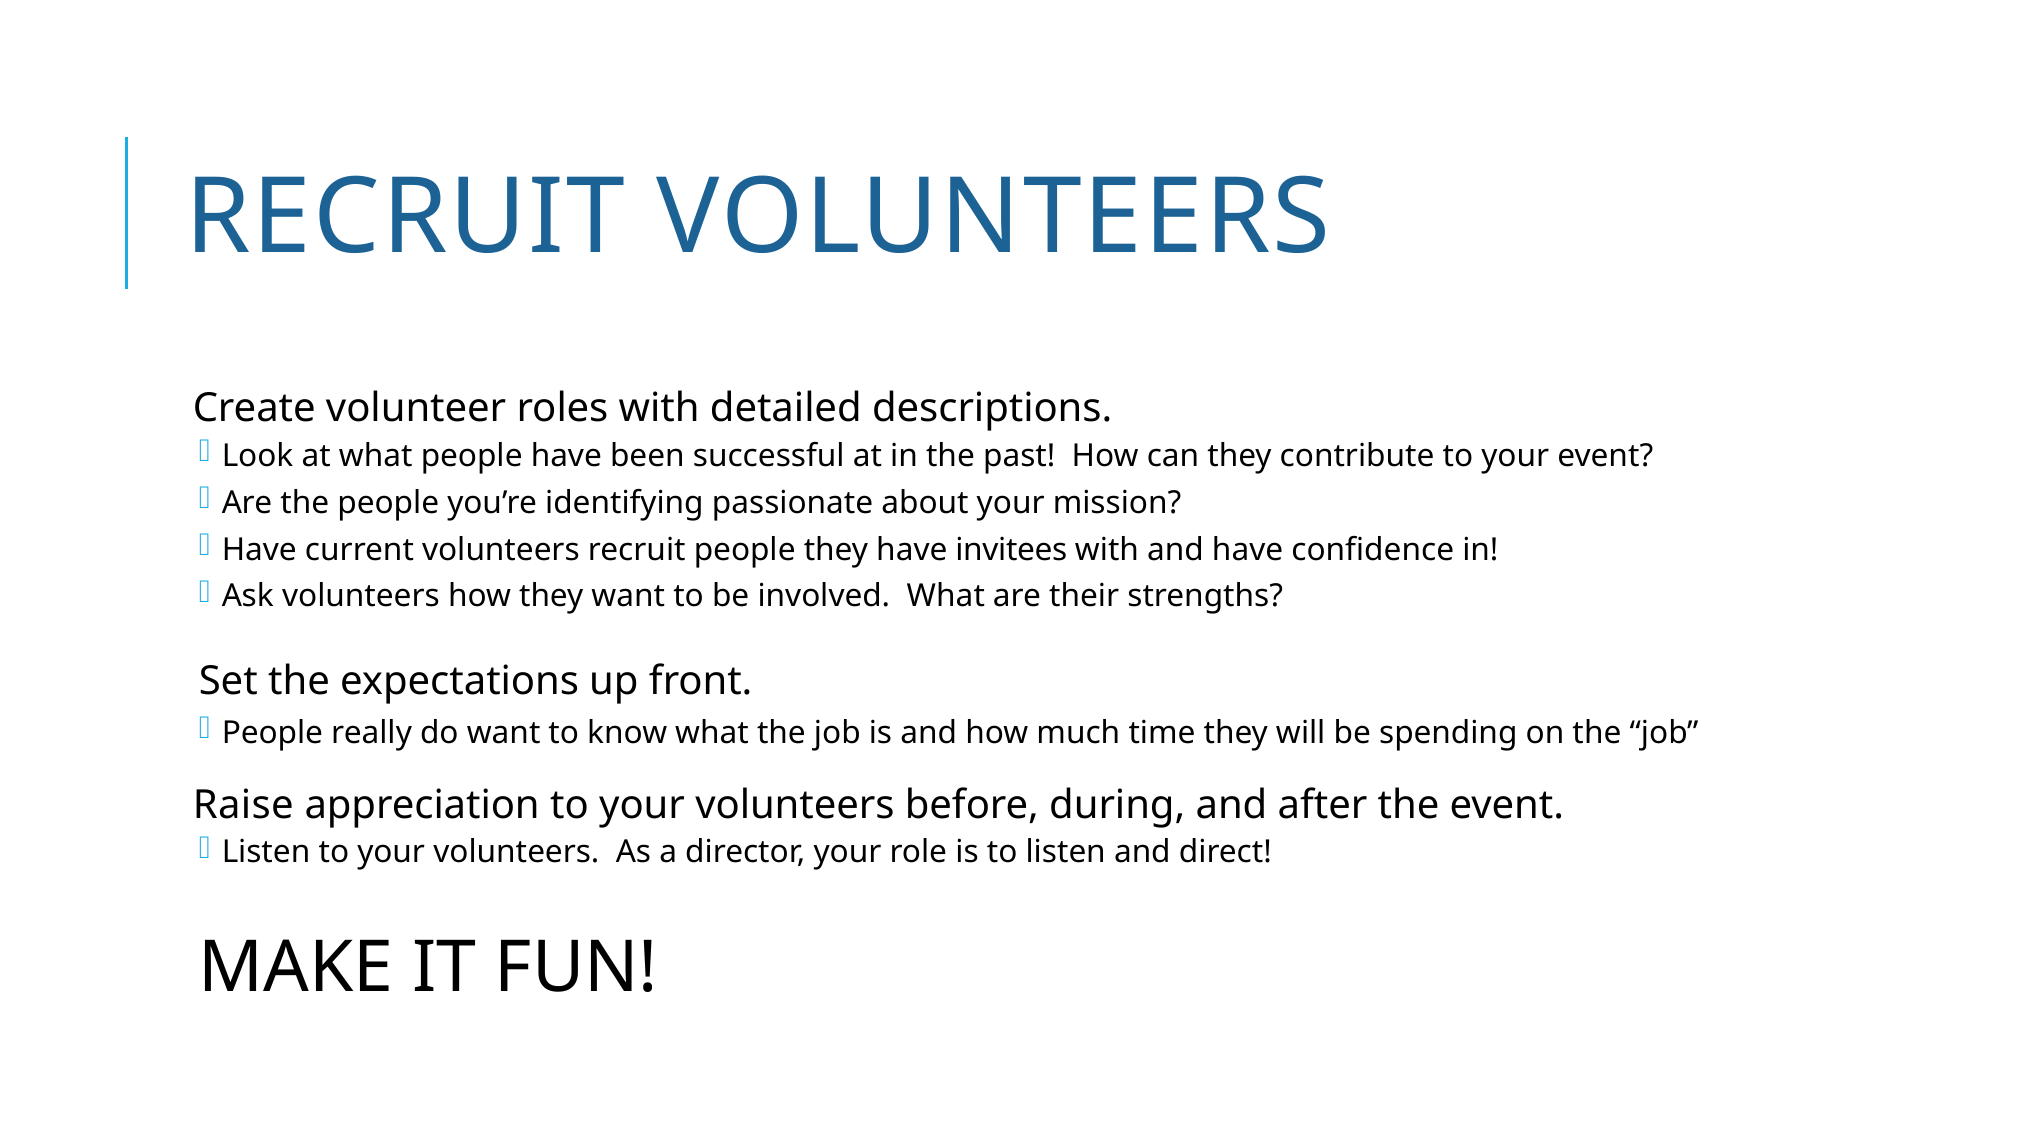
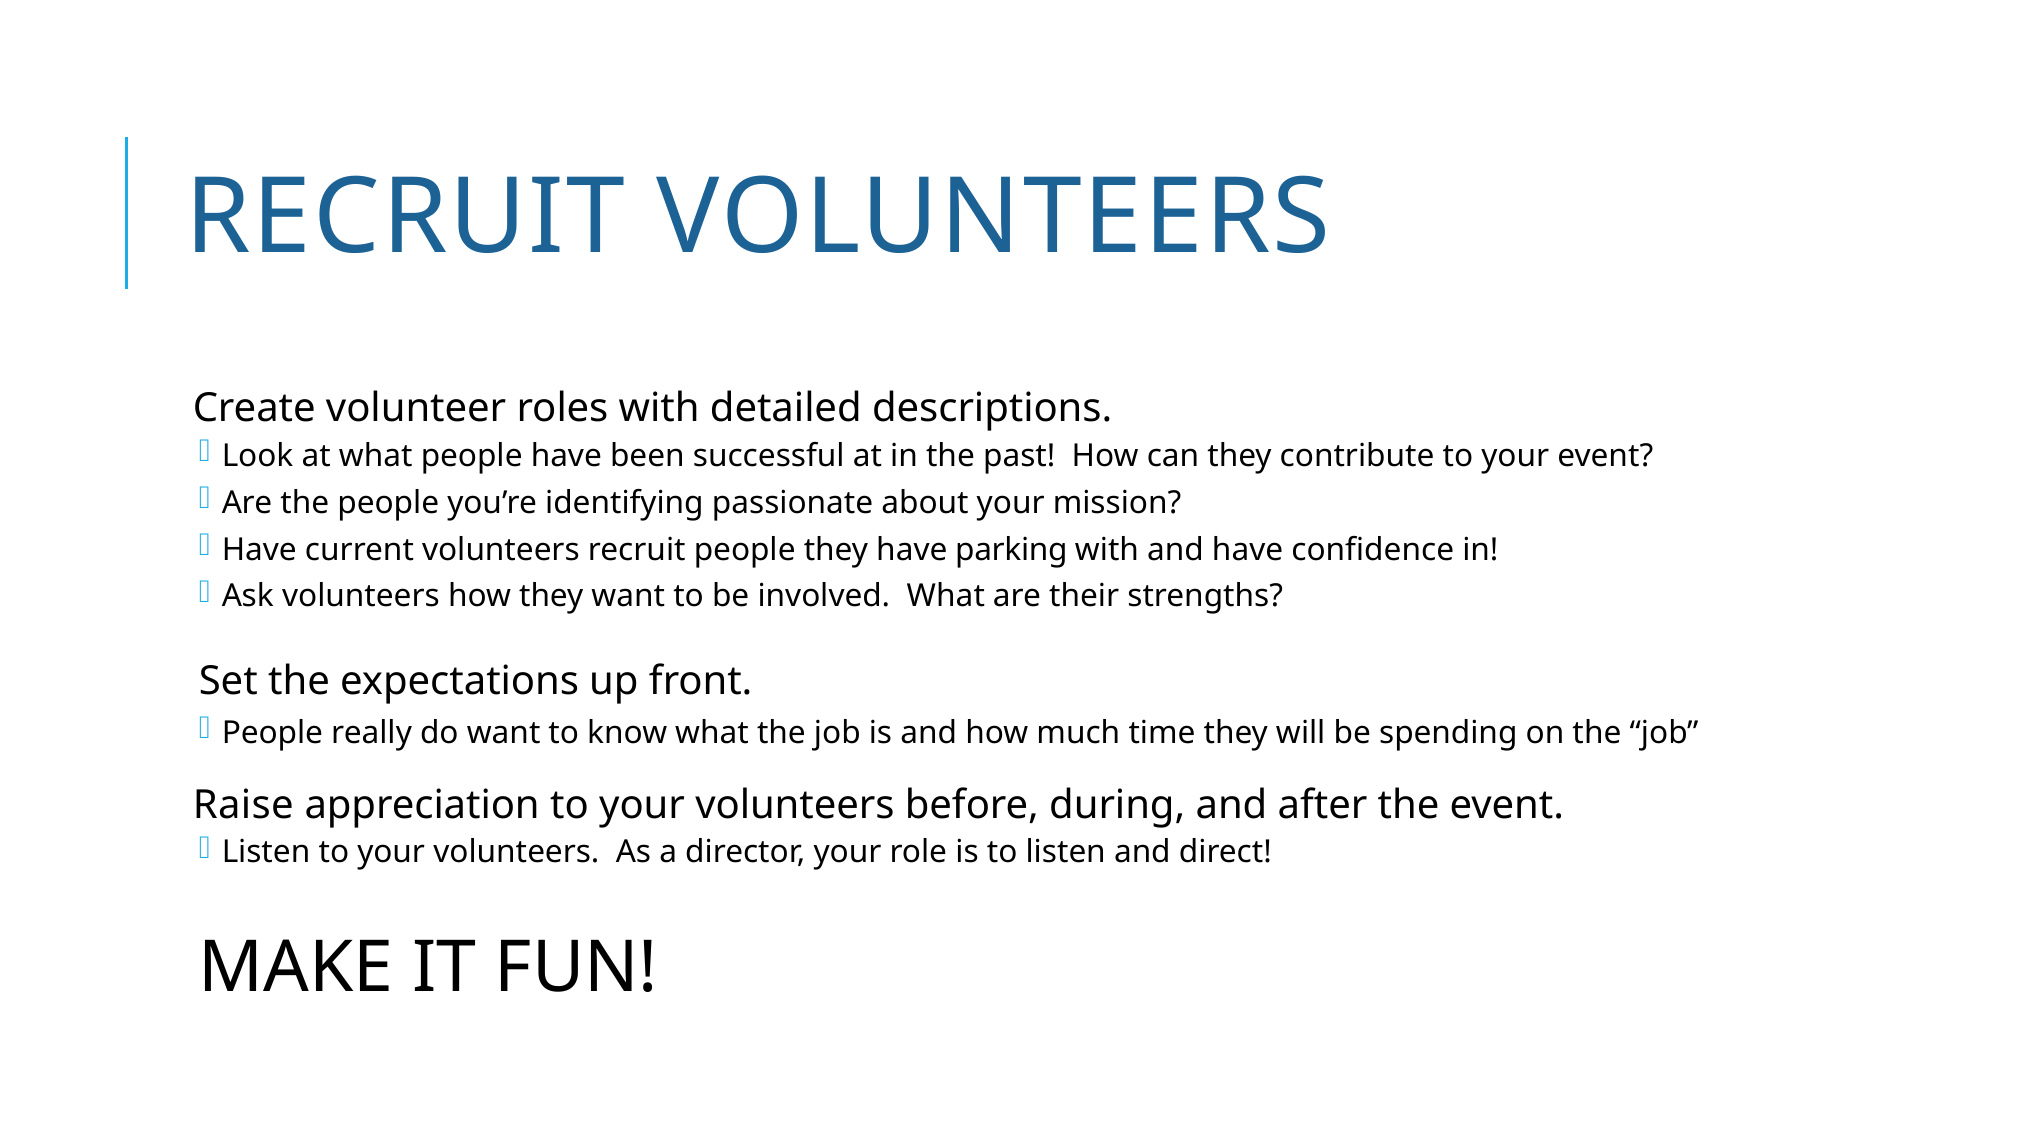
invitees: invitees -> parking (1011, 550)
